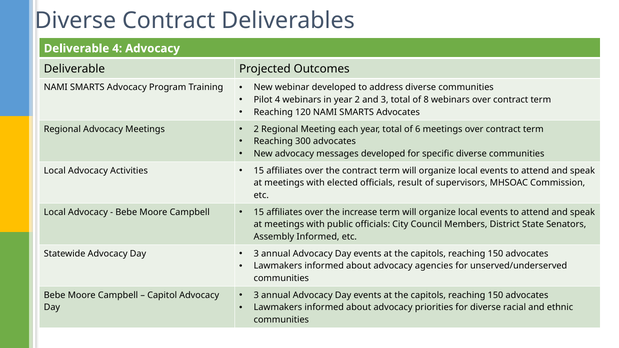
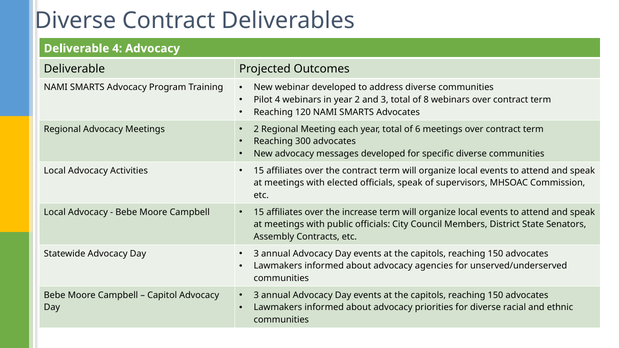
officials result: result -> speak (410, 183)
Assembly Informed: Informed -> Contracts (318, 237)
